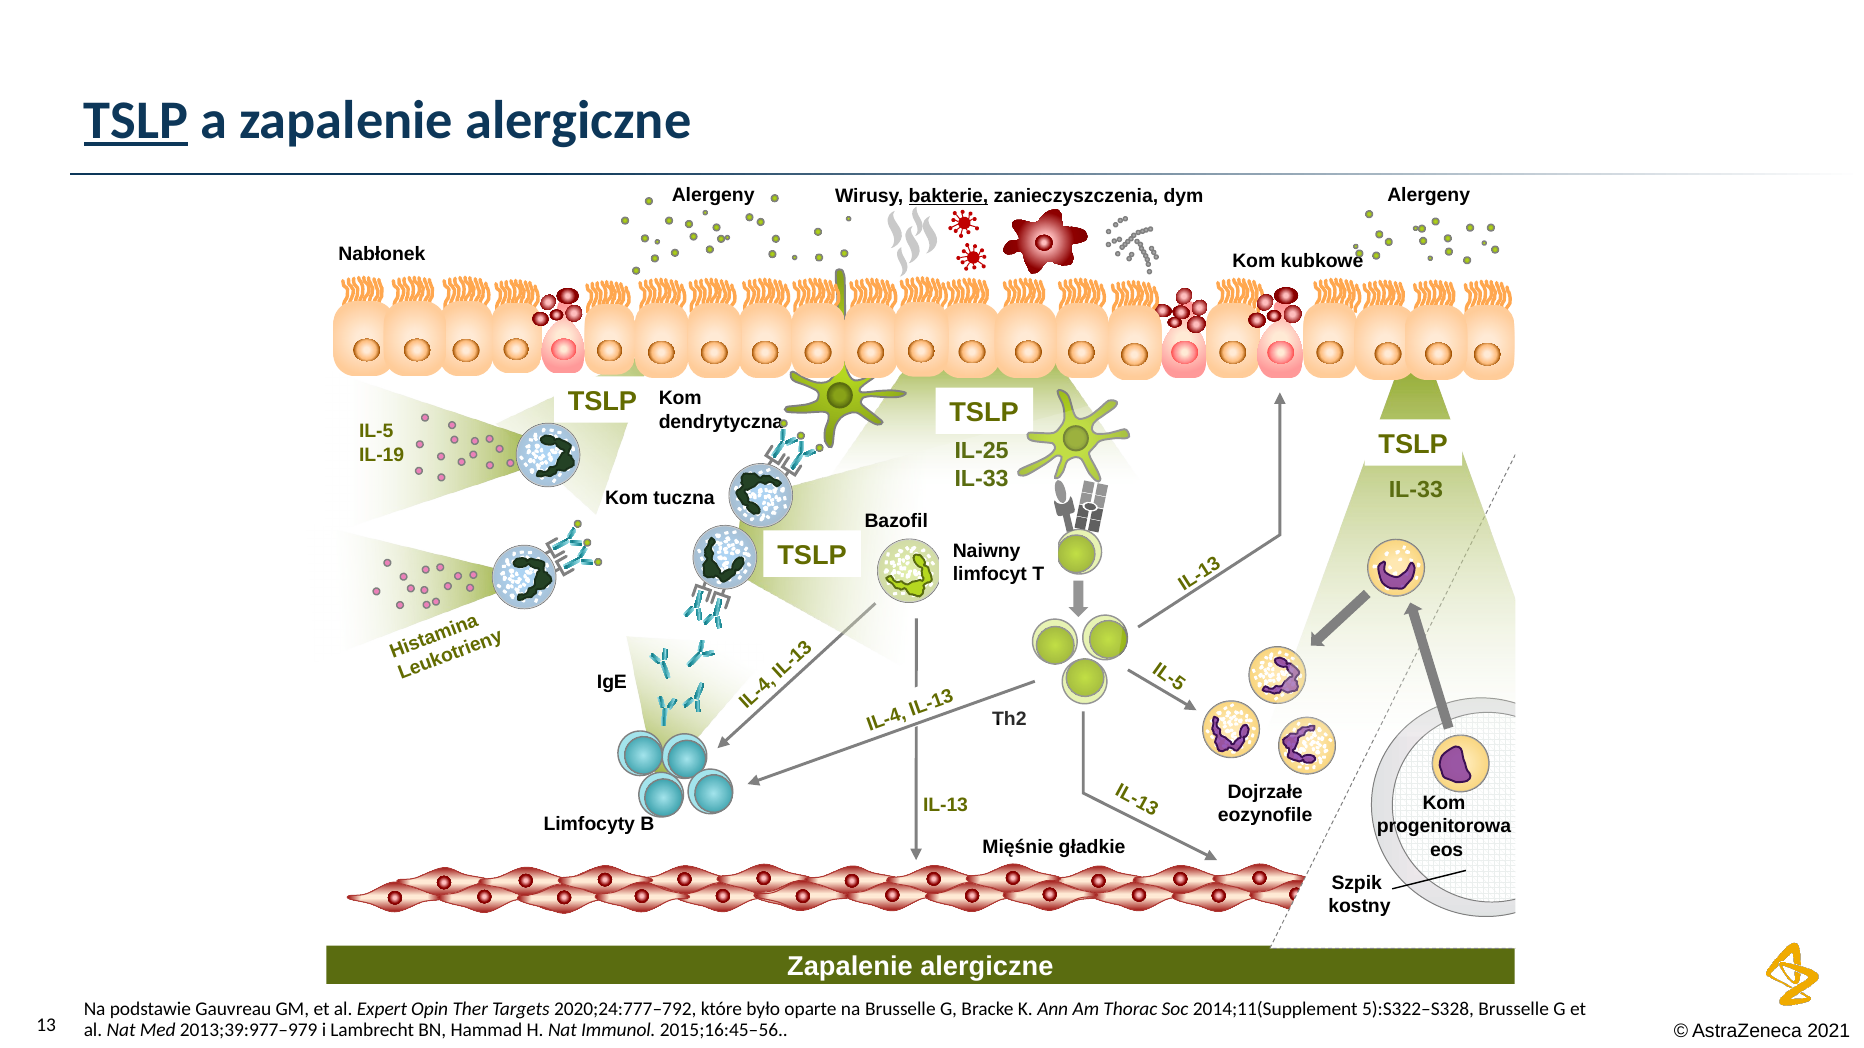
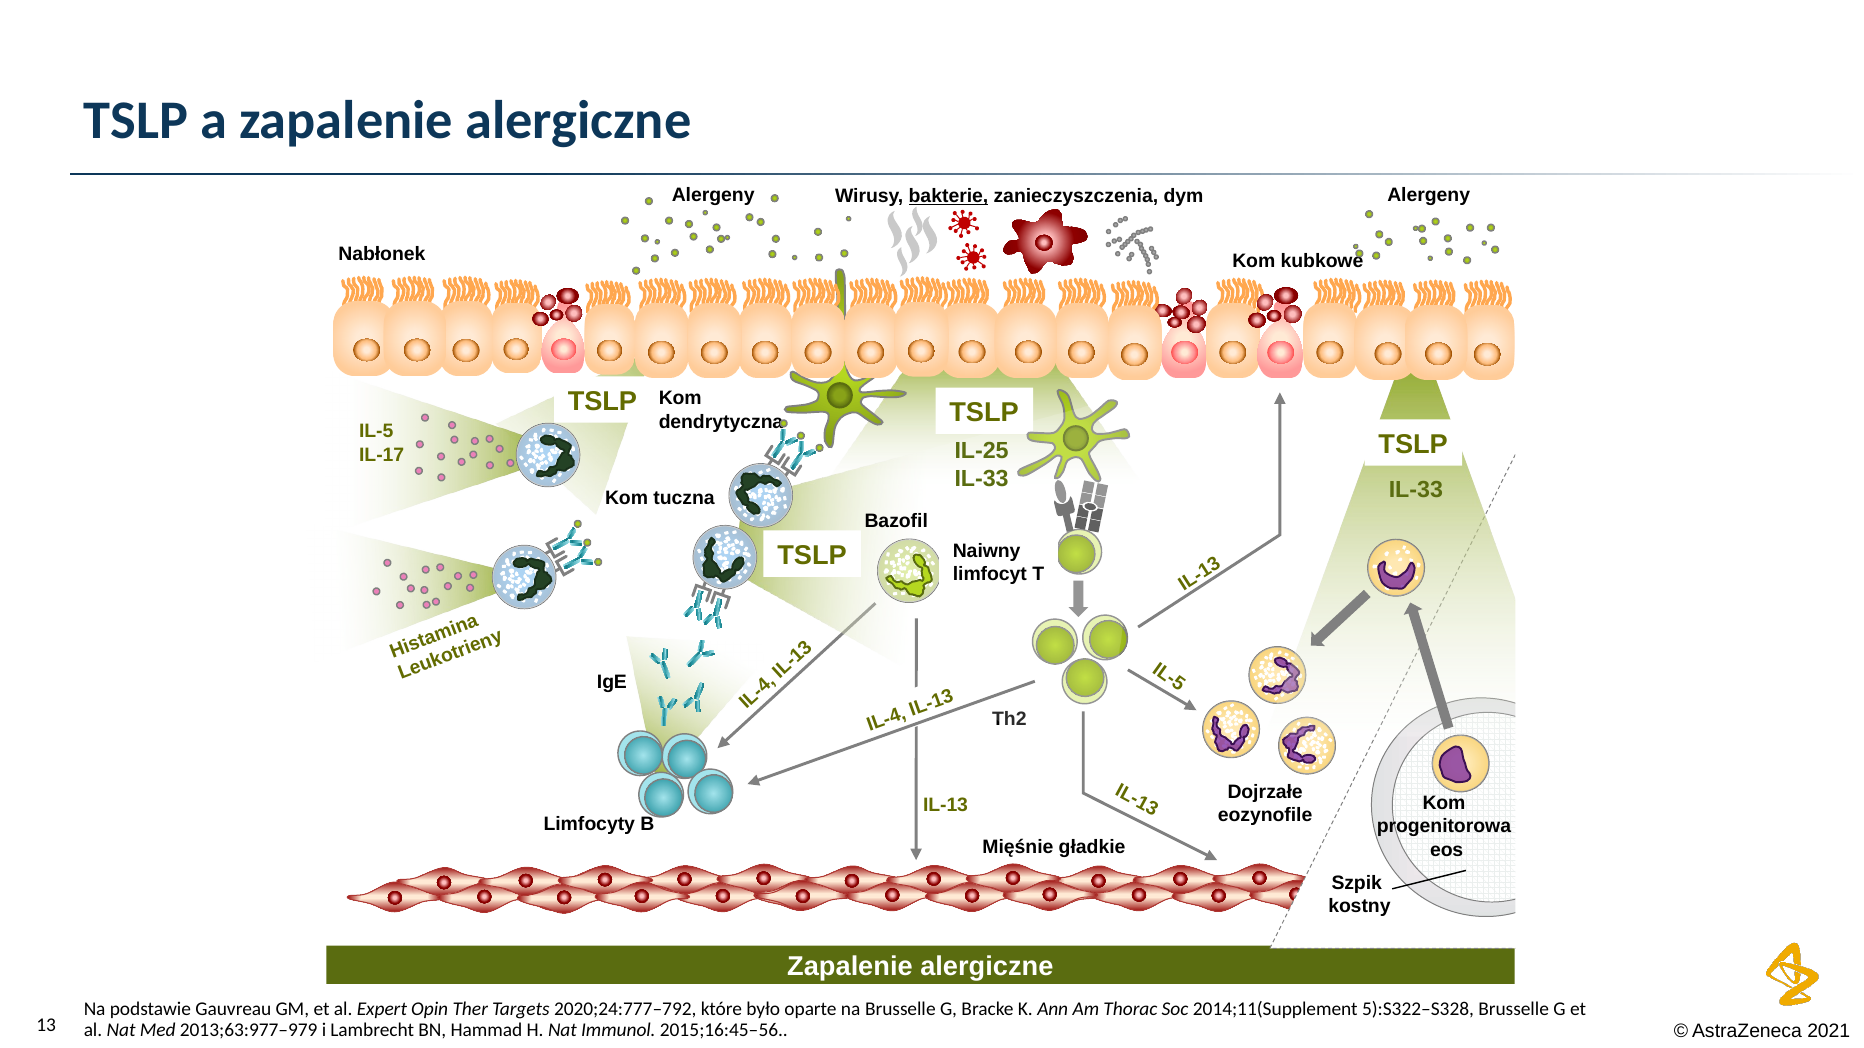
TSLP underline: present -> none (136, 121)
IL-19: IL-19 -> IL-17 (382, 455)
2013;39:977–979: 2013;39:977–979 -> 2013;63:977–979 (249, 1031)
